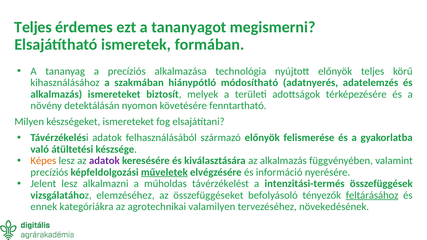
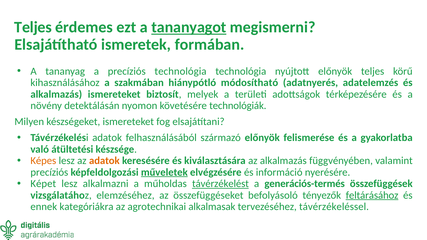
tananyagot underline: none -> present (189, 27)
precíziós alkalmazása: alkalmazása -> technológia (181, 71)
fenntartható: fenntartható -> technológiák (238, 106)
adatok colour: purple -> orange (104, 161)
Jelent: Jelent -> Képet (43, 184)
távérzékelést underline: none -> present (220, 184)
intenzitási-termés: intenzitási-termés -> generációs-termés (305, 184)
valamilyen: valamilyen -> alkalmasak (212, 207)
növekedésének: növekedésének -> távérzékeléssel (334, 207)
